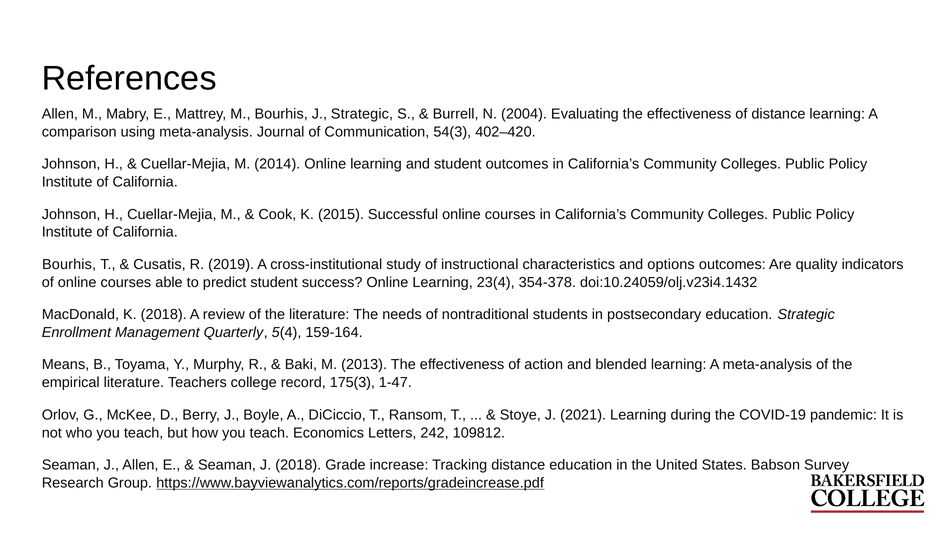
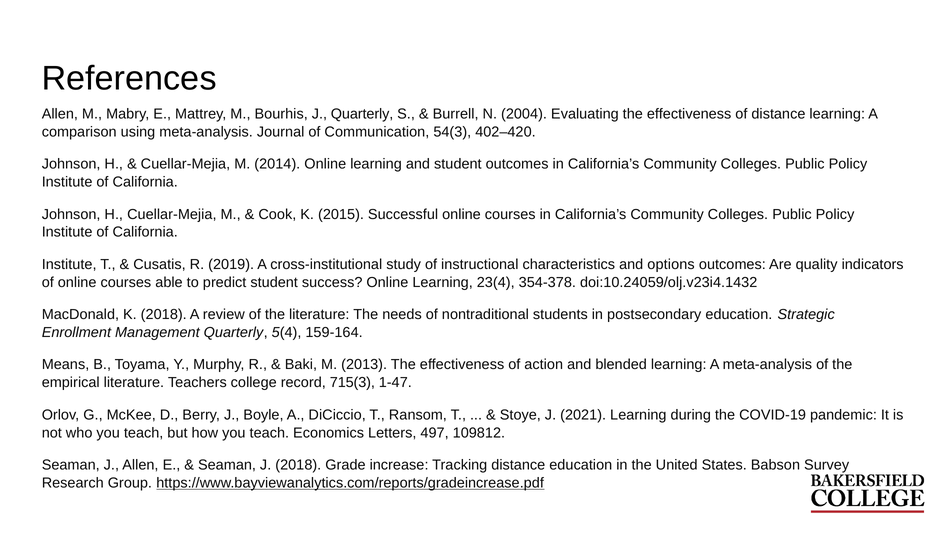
J Strategic: Strategic -> Quarterly (362, 114)
Bourhis: Bourhis -> Institute (69, 264)
175(3: 175(3 -> 715(3 (352, 382)
242: 242 -> 497 (435, 433)
